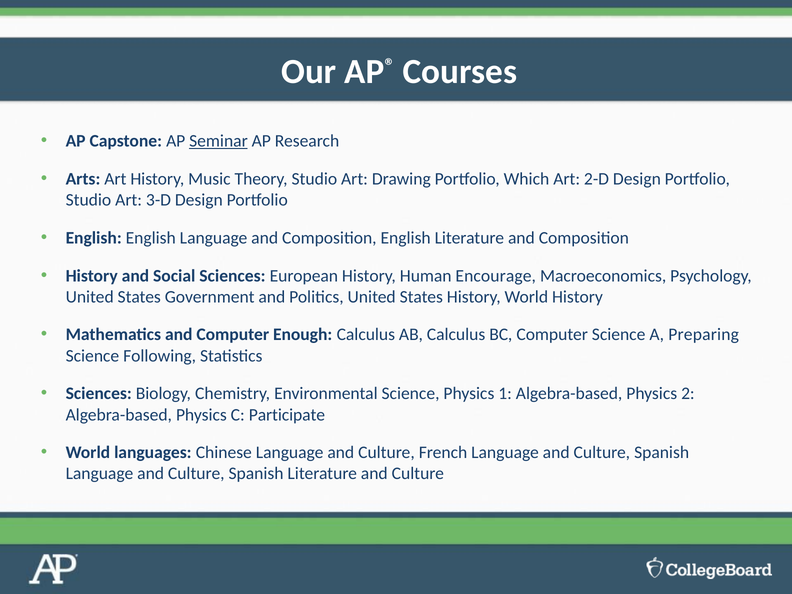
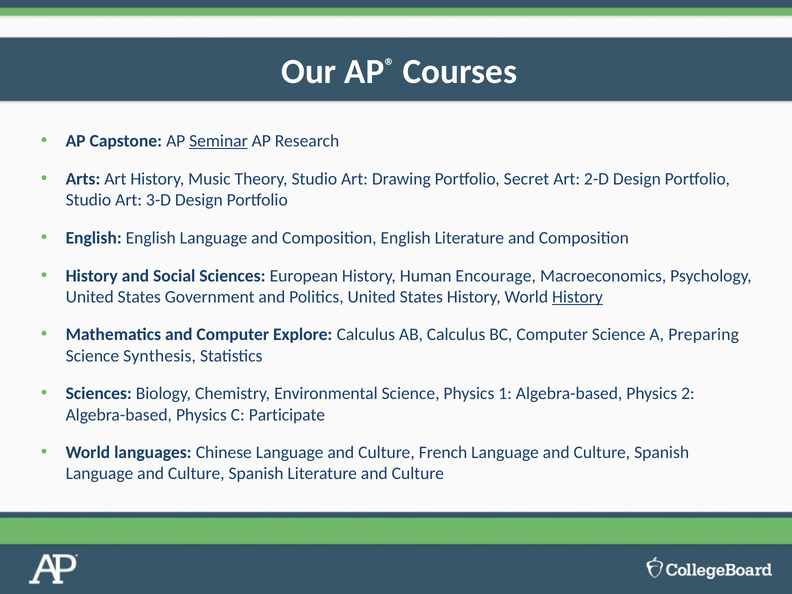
Which: Which -> Secret (526, 179)
History underline: none -> present (577, 297)
Enough: Enough -> Explore (303, 335)
Following: Following -> Synthesis (160, 356)
